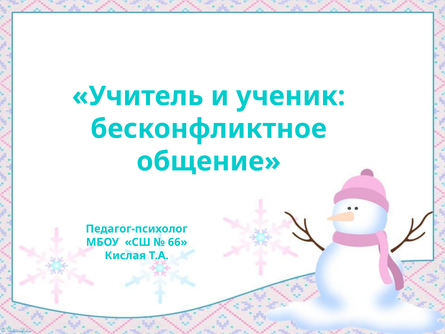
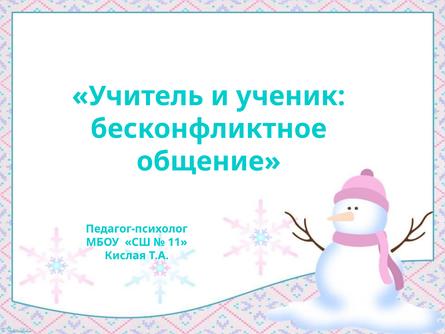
66: 66 -> 11 (178, 242)
